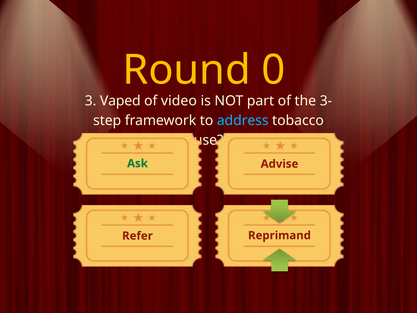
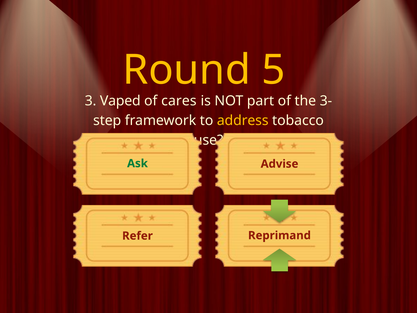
0: 0 -> 5 (273, 70)
video: video -> cares (179, 101)
address colour: light blue -> yellow (243, 121)
